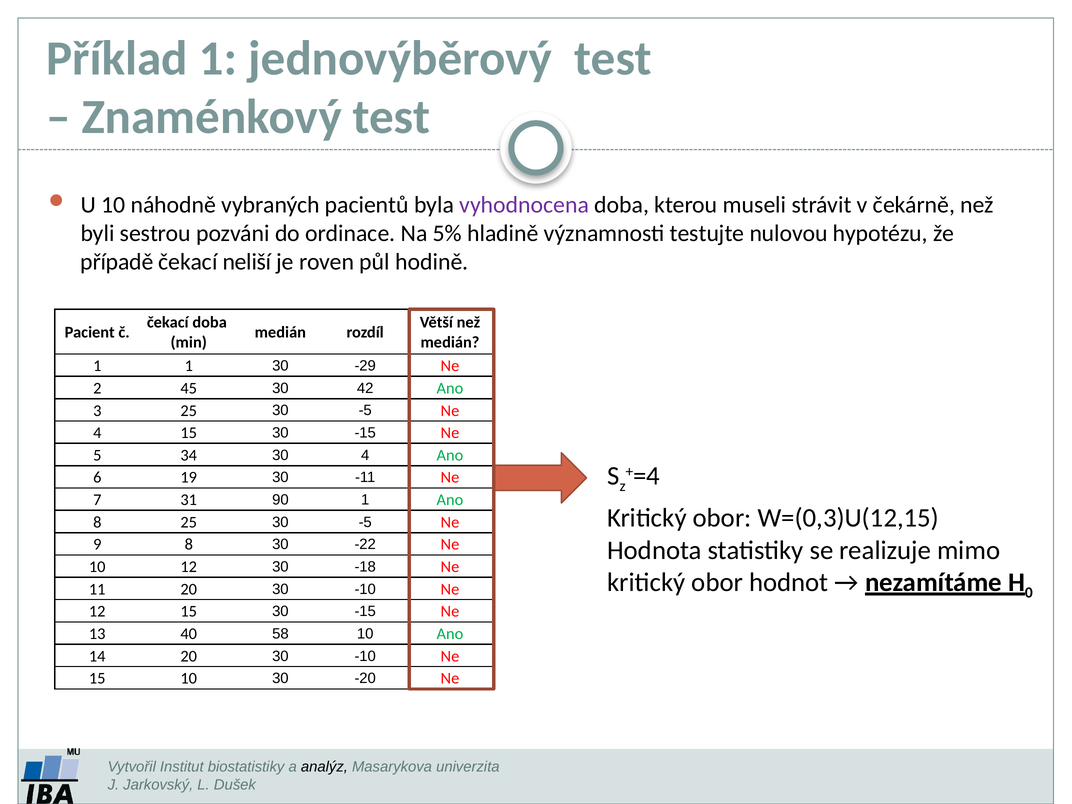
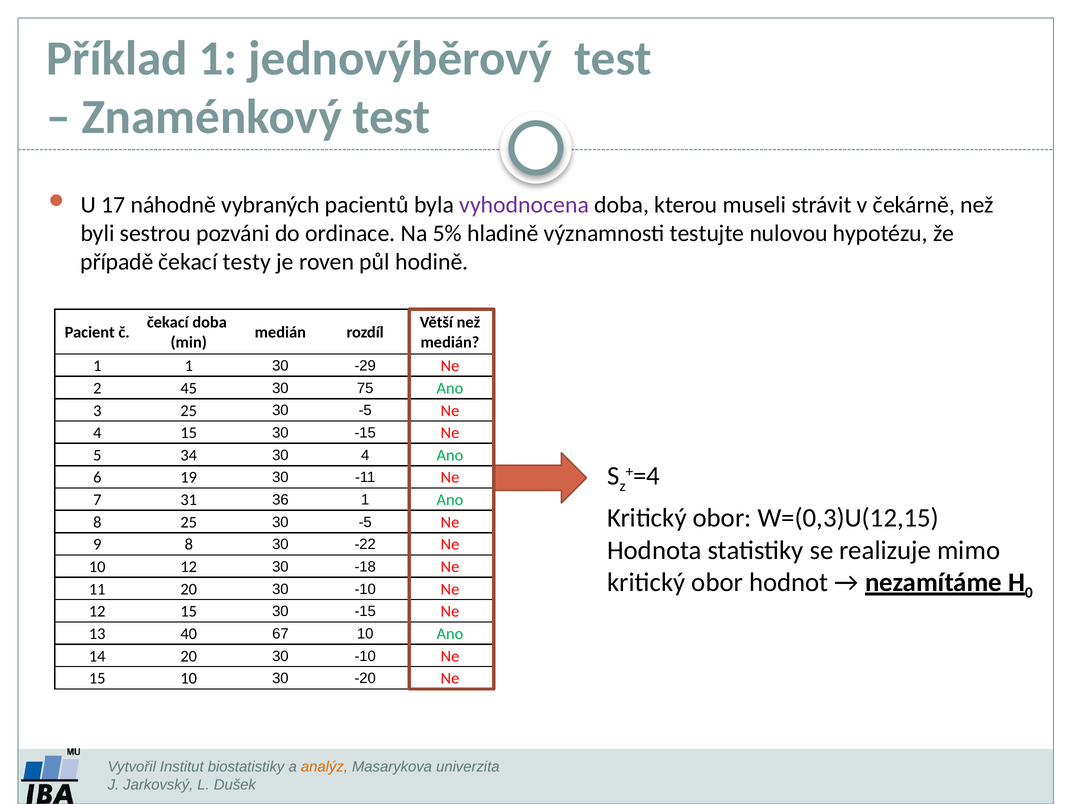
U 10: 10 -> 17 (113, 205)
neliší: neliší -> testy (247, 262)
42: 42 -> 75 (365, 388)
90: 90 -> 36 (280, 500)
58: 58 -> 67 (280, 634)
analýz colour: black -> orange (324, 767)
